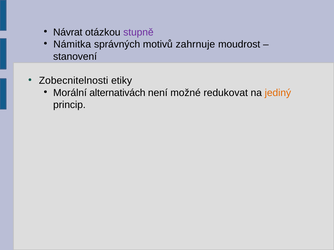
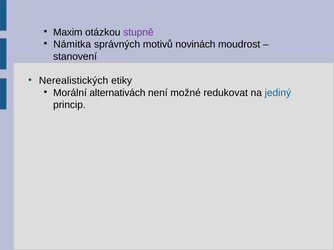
Návrat: Návrat -> Maxim (68, 32)
zahrnuje: zahrnuje -> novinách (195, 44)
Zobecnitelnosti: Zobecnitelnosti -> Nerealistických (74, 81)
jediný colour: orange -> blue (278, 93)
